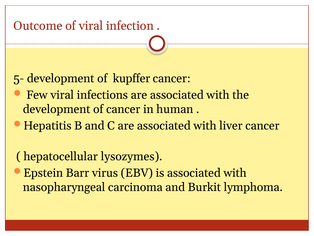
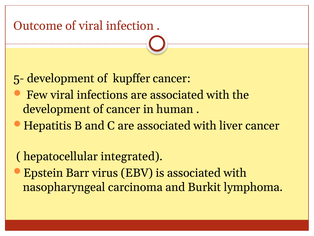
lysozymes: lysozymes -> integrated (132, 156)
